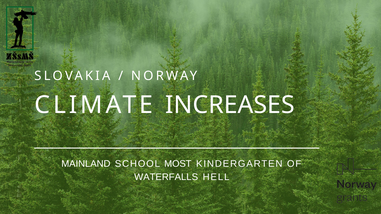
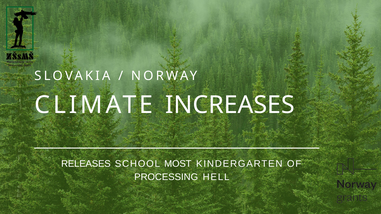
MAINLAND: MAINLAND -> RELEASES (86, 164)
WATERFALLS: WATERFALLS -> PROCESSING (166, 177)
